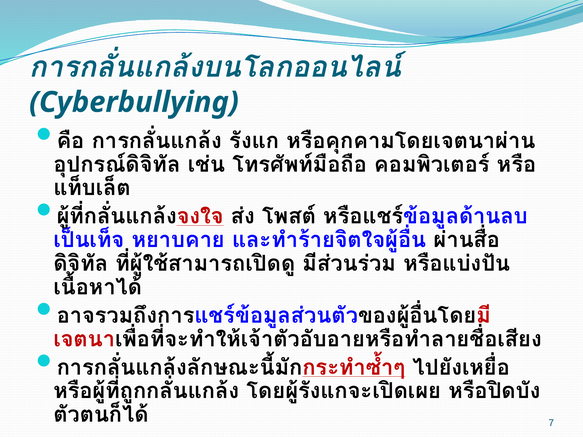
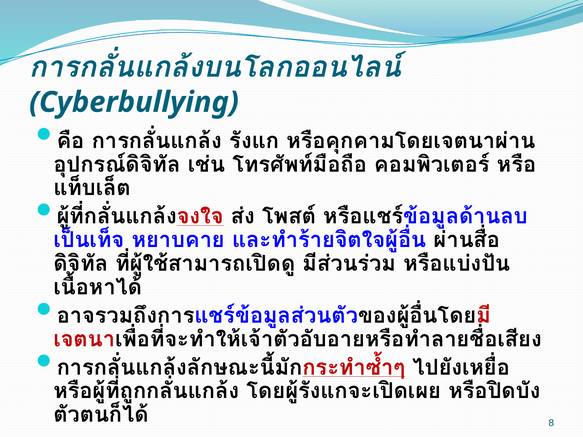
7: 7 -> 8 (551, 423)
